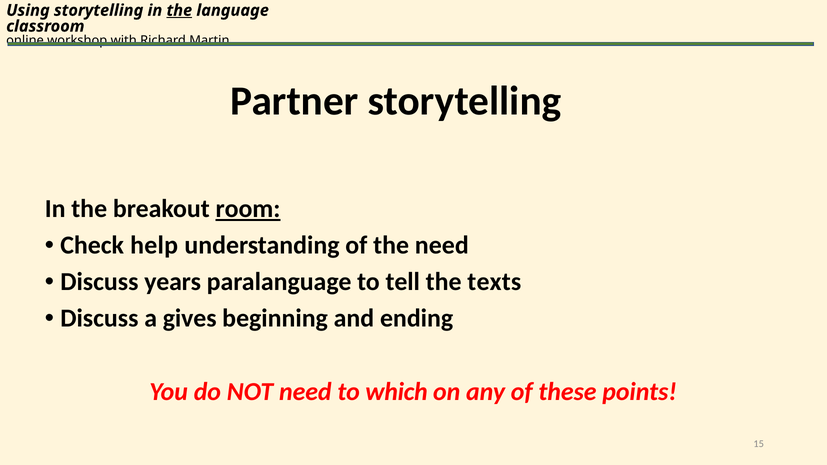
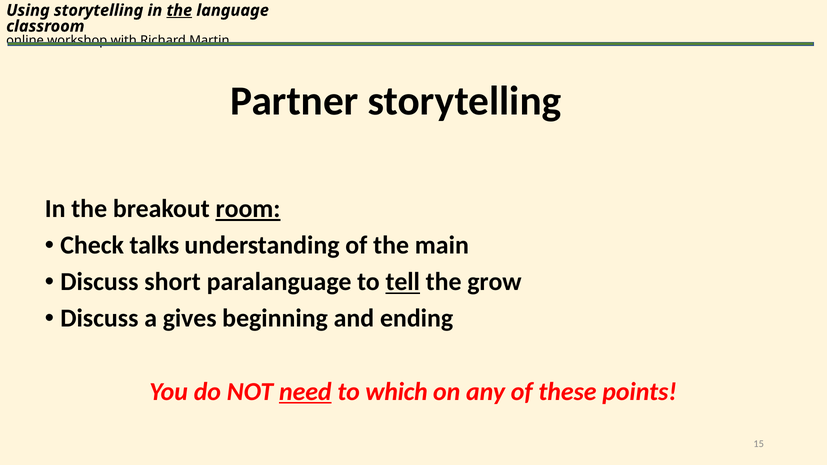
help: help -> talks (154, 246)
the need: need -> main (442, 246)
years: years -> short (172, 282)
tell underline: none -> present (403, 282)
texts: texts -> grow (494, 282)
need underline: none -> present (305, 392)
